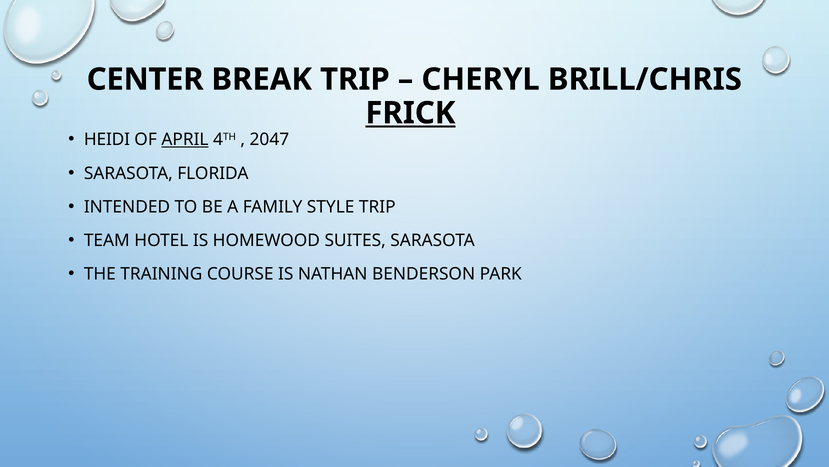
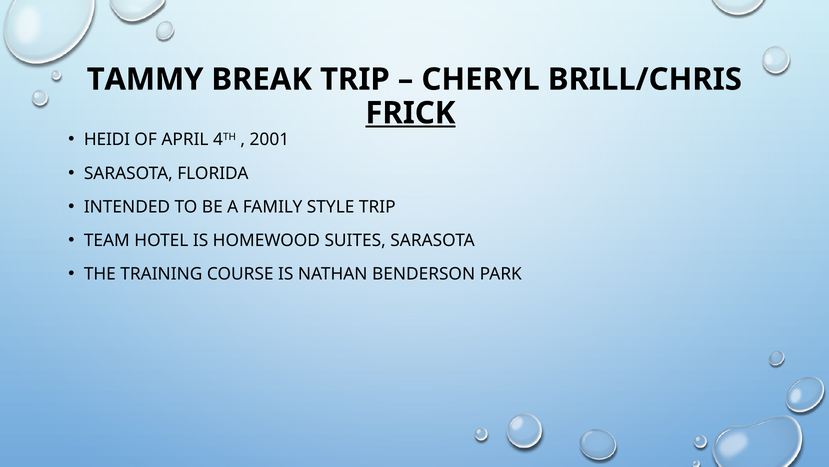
CENTER: CENTER -> TAMMY (145, 79)
APRIL underline: present -> none (185, 140)
2047: 2047 -> 2001 (269, 140)
